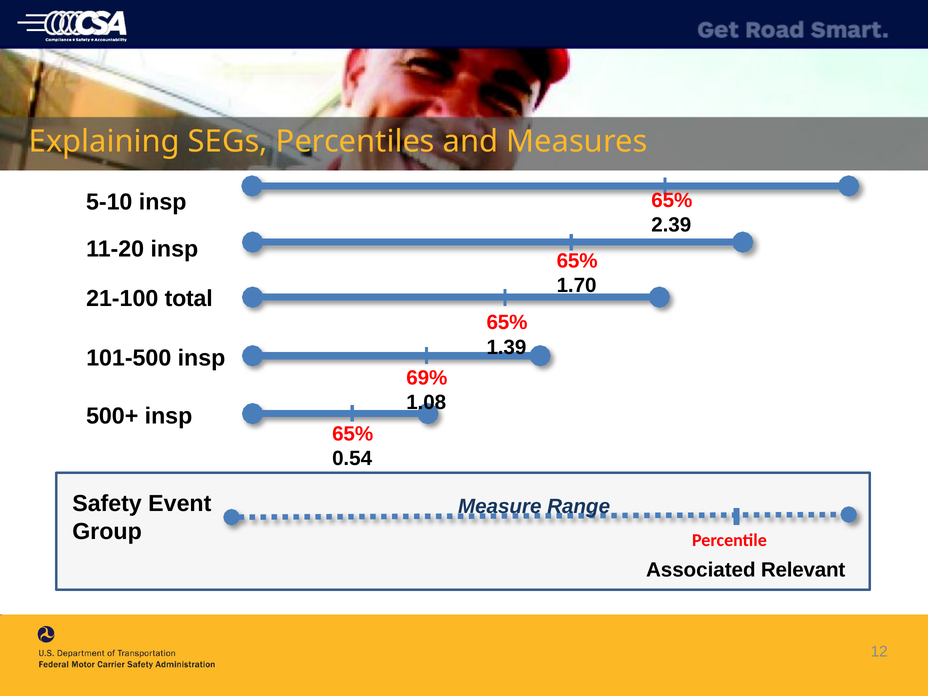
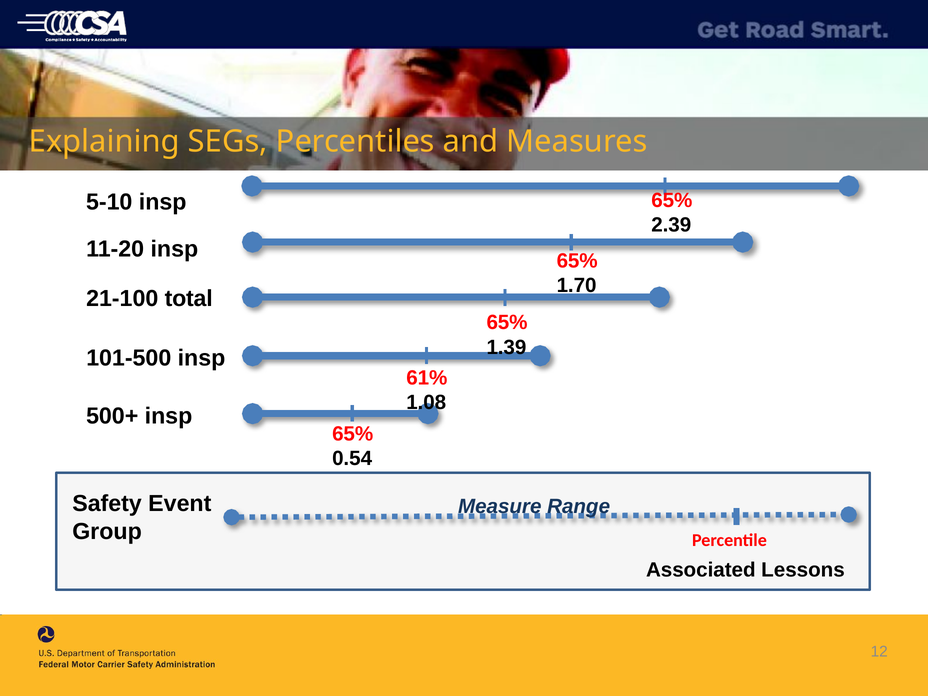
69%: 69% -> 61% (427, 378)
Relevant: Relevant -> Lessons (803, 570)
